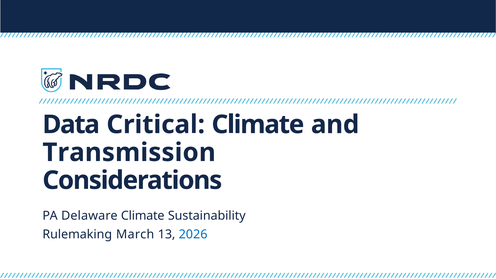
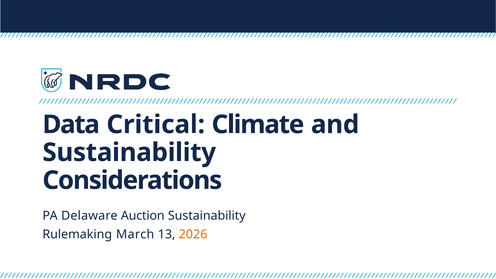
Transmission: Transmission -> Sustainability (129, 152)
Delaware Climate: Climate -> Auction (143, 216)
2026 colour: blue -> orange (193, 234)
